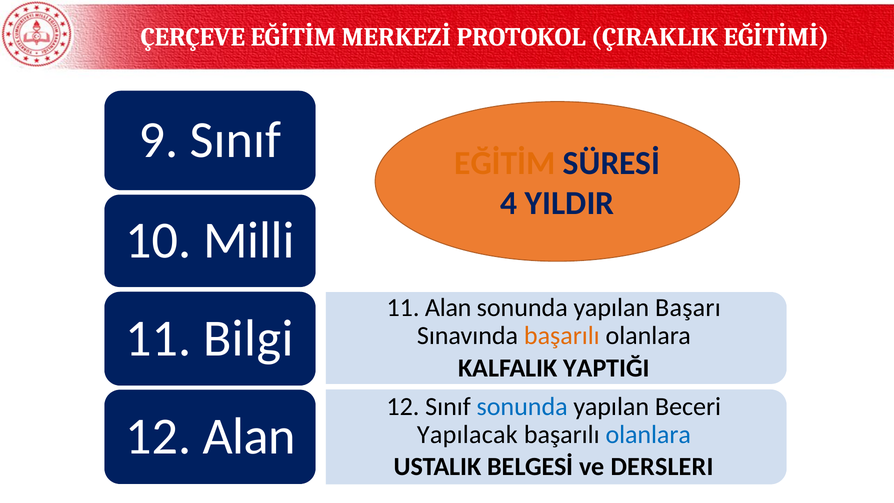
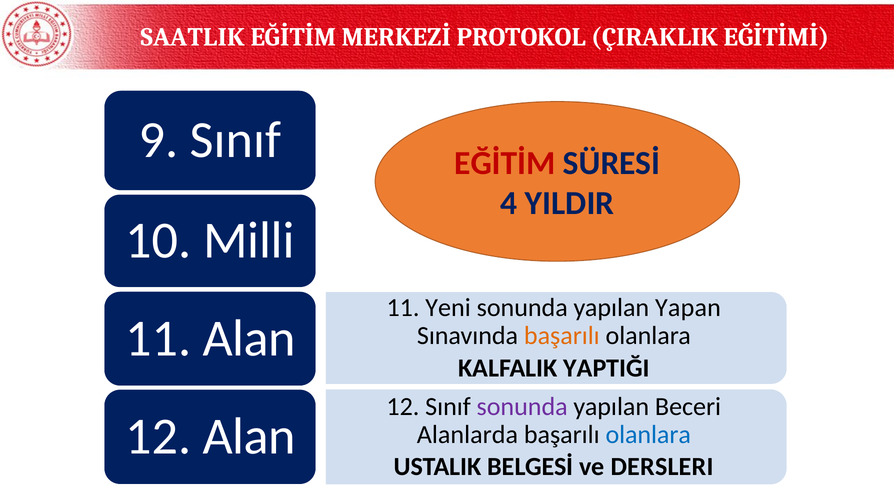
ÇERÇEVE: ÇERÇEVE -> SAATLIK (193, 37)
EĞİTİM colour: orange -> red (505, 163)
11 Alan: Alan -> Yeni (448, 308)
Başarı: Başarı -> Yapan (688, 308)
11 Bilgi: Bilgi -> Alan (249, 338)
sonunda colour: blue -> purple (522, 407)
Yapılacak: Yapılacak -> Alanlarda (467, 435)
